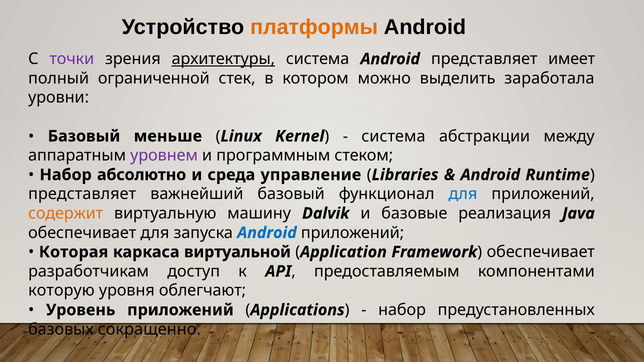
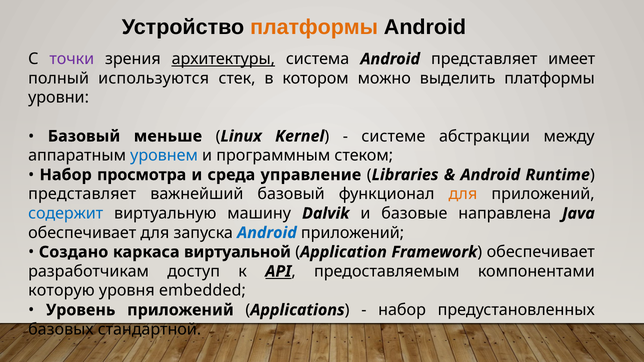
ограниченной: ограниченной -> используются (154, 78)
выделить заработала: заработала -> платформы (550, 78)
система: система -> системе (393, 136)
уровнем colour: purple -> blue (164, 156)
абсолютно: абсолютно -> просмотра (142, 175)
для colour: blue -> orange (463, 194)
содержит colour: orange -> blue (66, 214)
реализация: реализация -> направлена (505, 214)
Которая: Которая -> Создано (74, 252)
API underline: none -> present (278, 272)
облегчают: облегчают -> embedded (202, 291)
сокращенно: сокращенно -> стандартной (149, 329)
